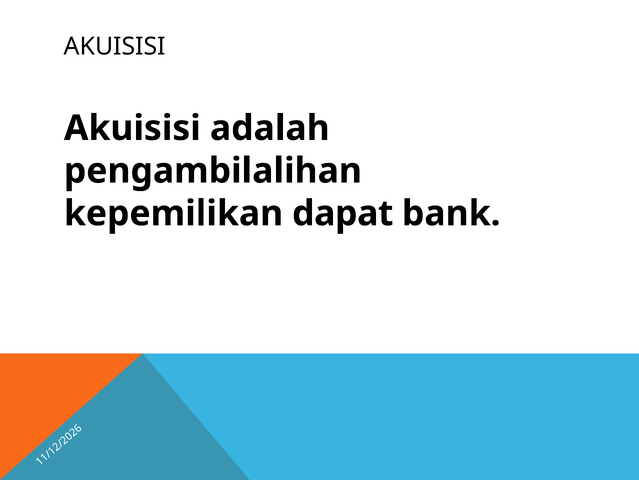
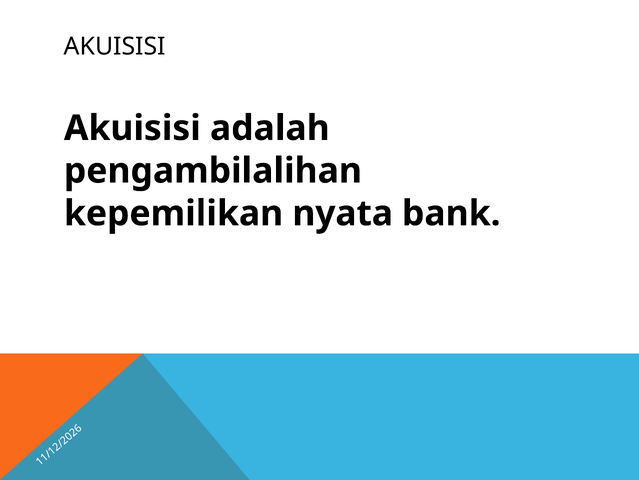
dapat: dapat -> nyata (343, 213)
